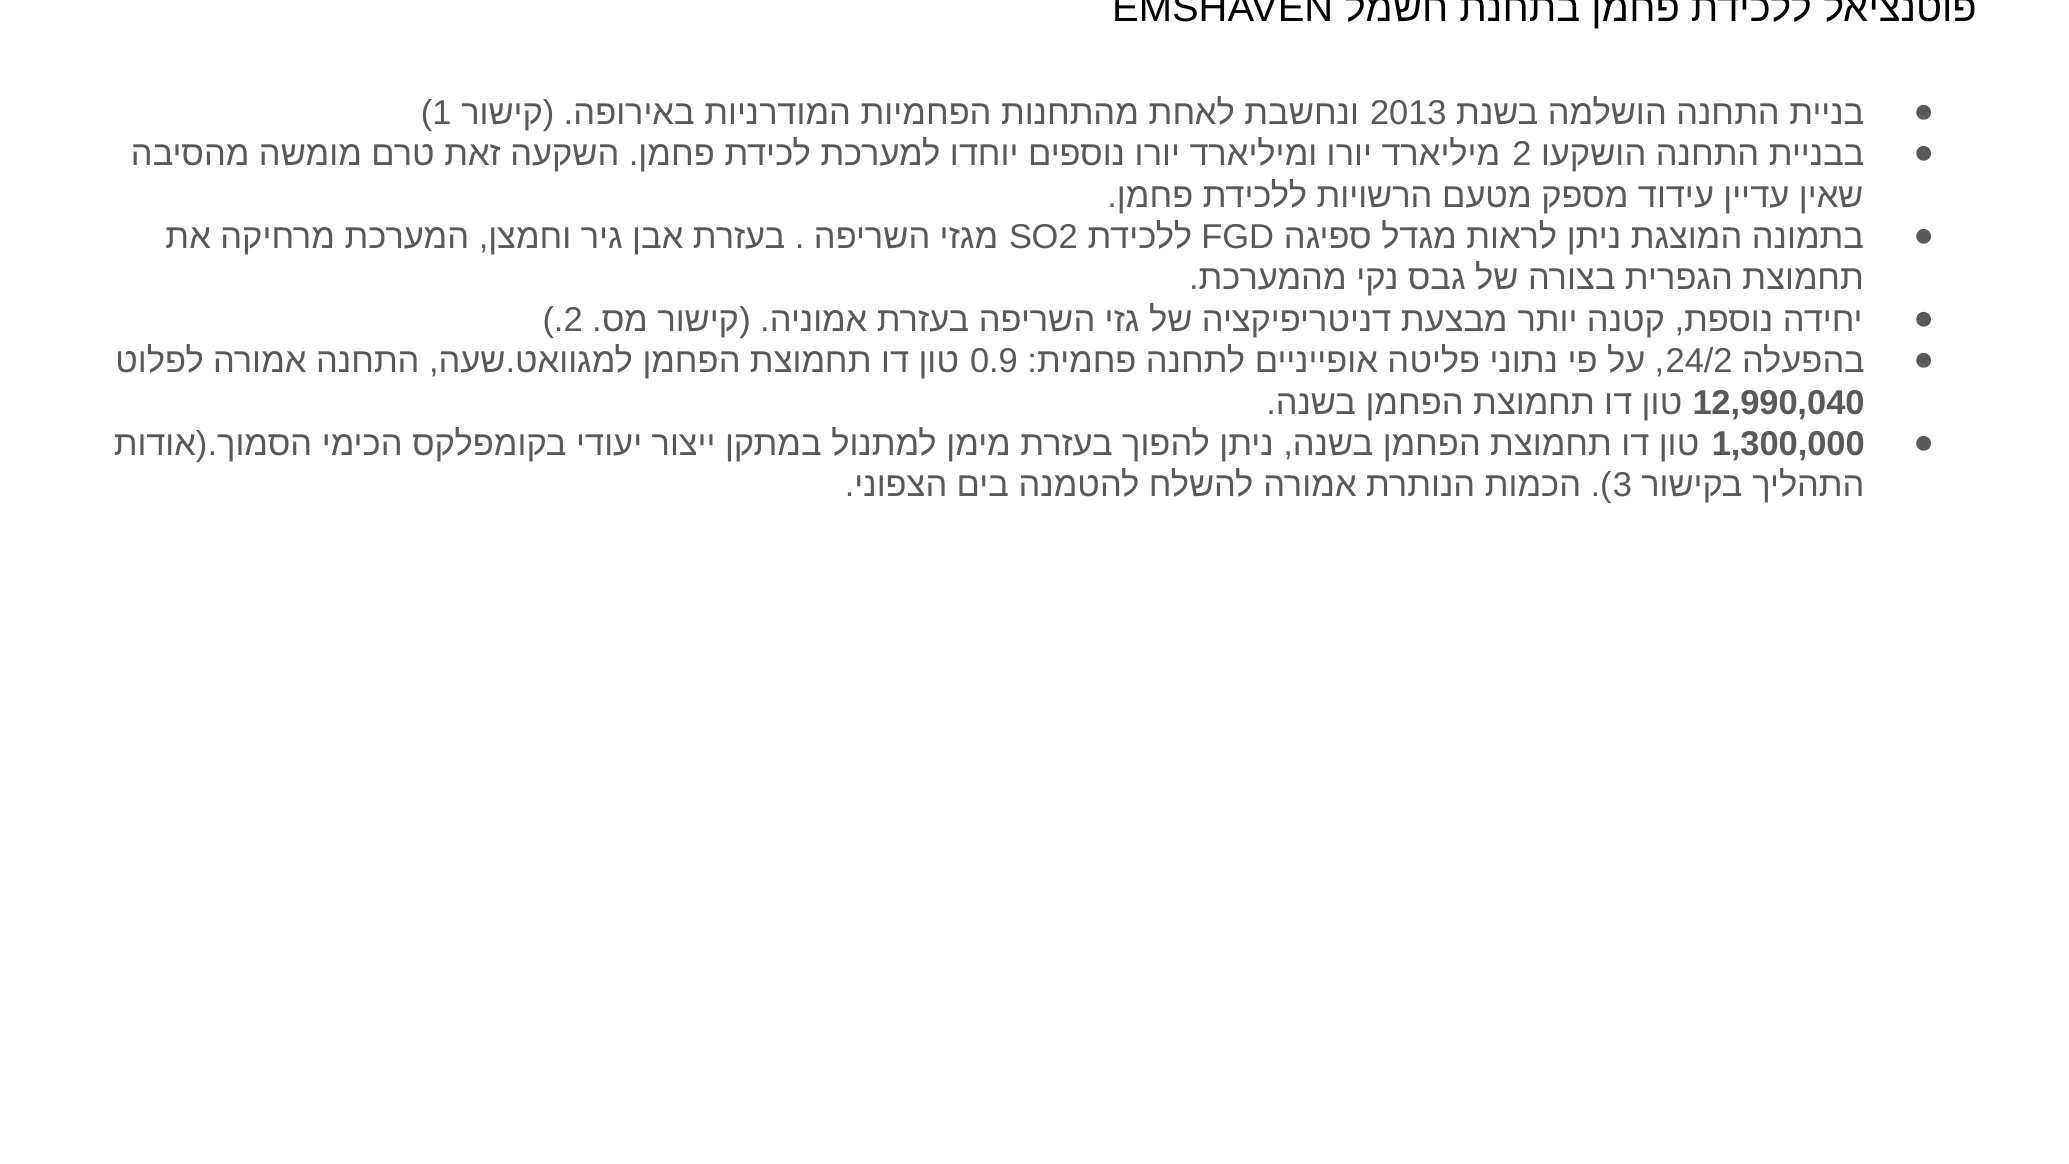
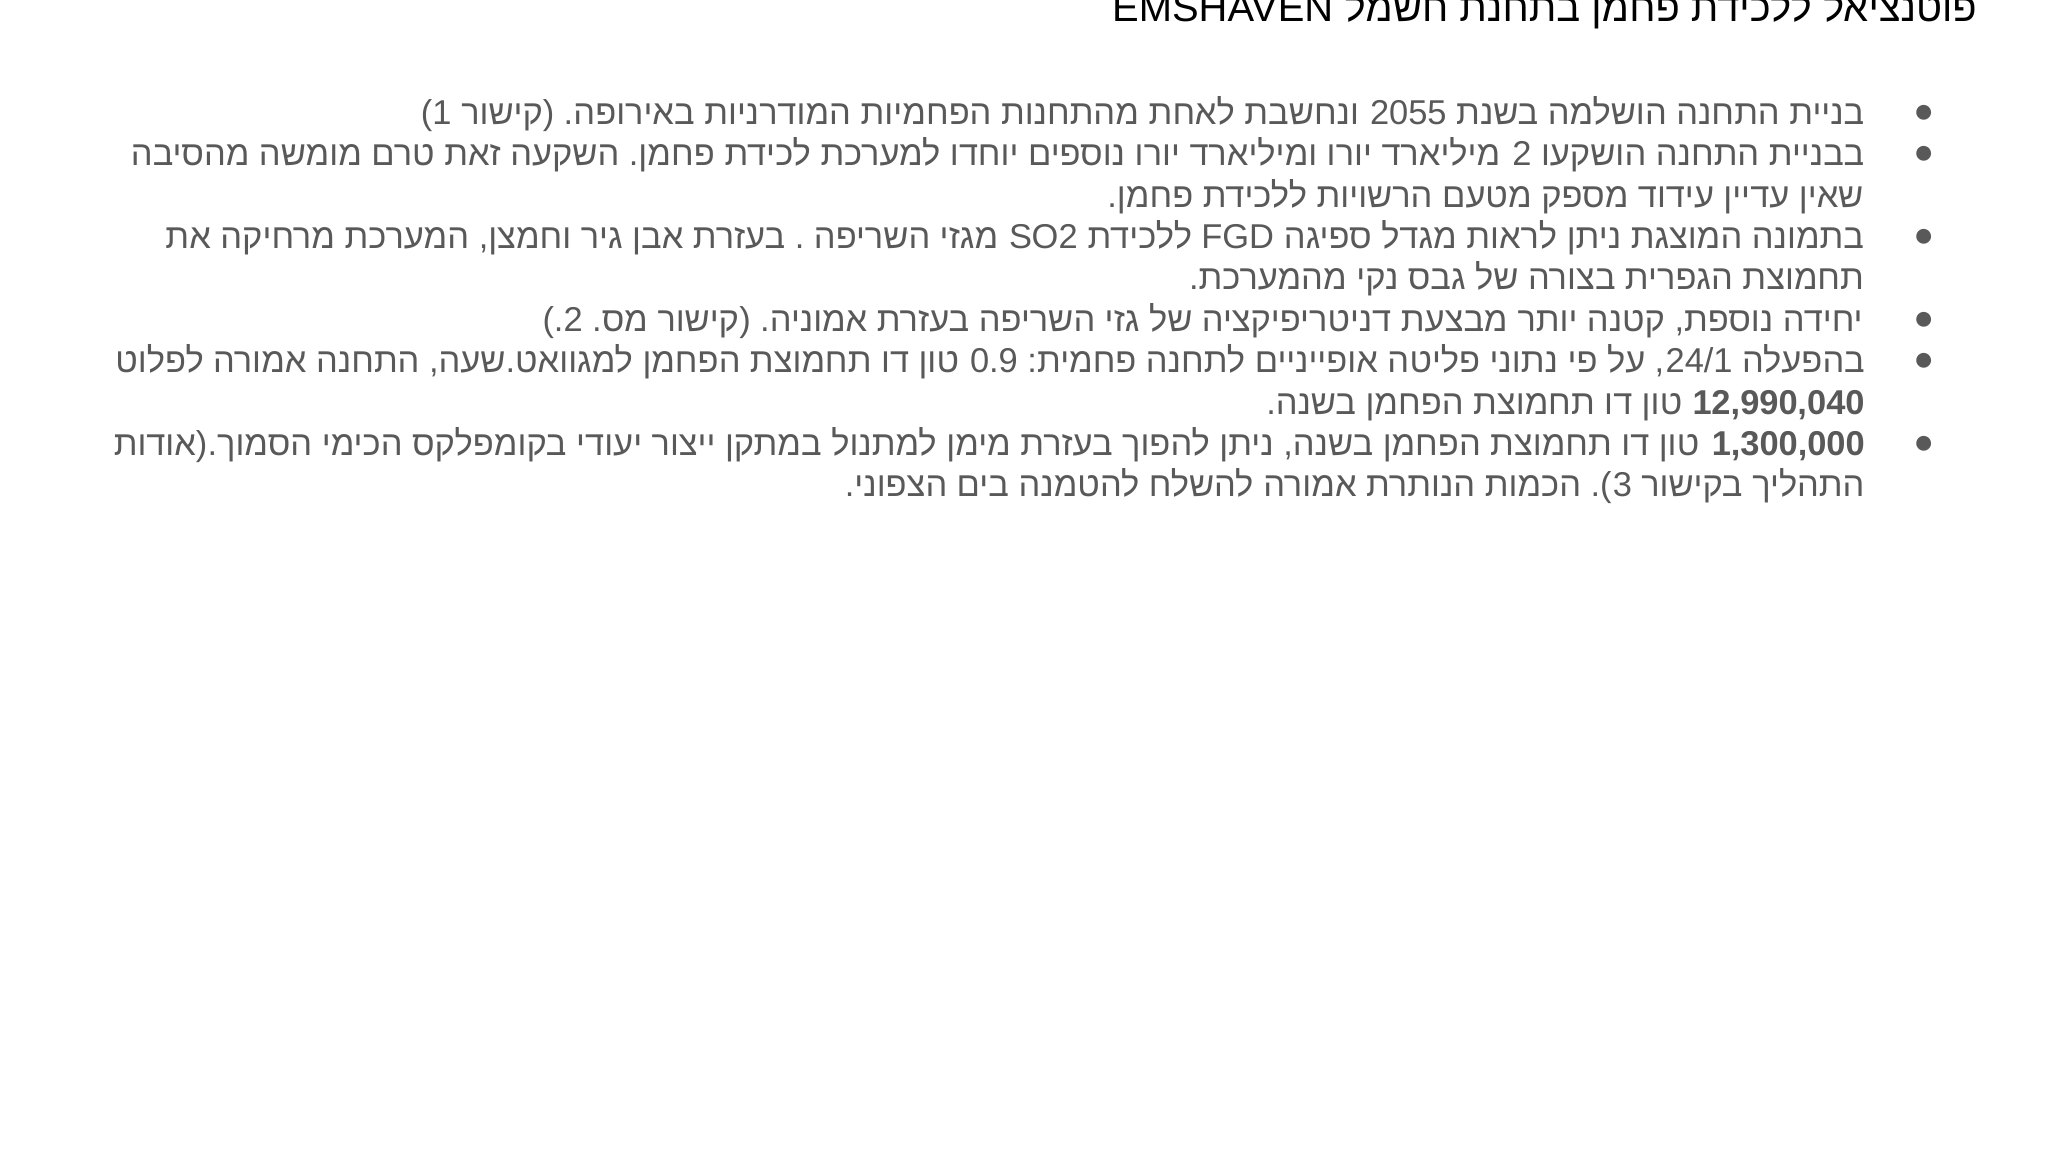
2013: 2013 -> 2055 (1408, 113)
24/2: 24/2 -> 24/1 (1699, 361)
